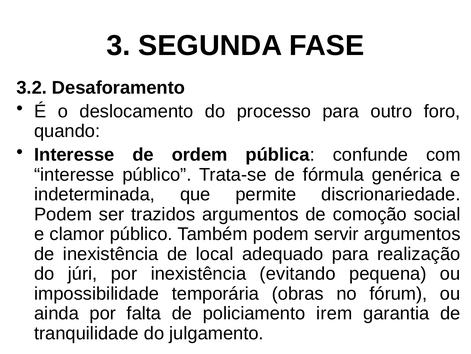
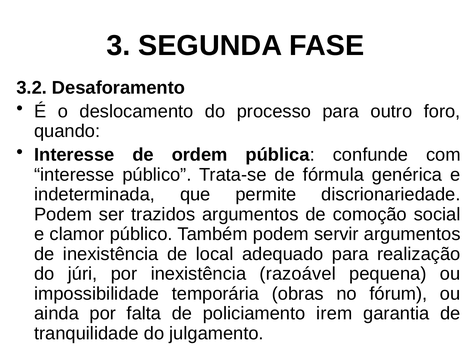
evitando: evitando -> razoável (298, 273)
